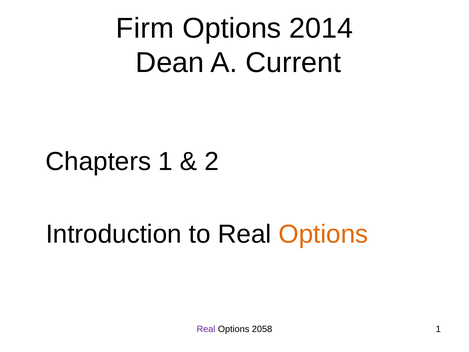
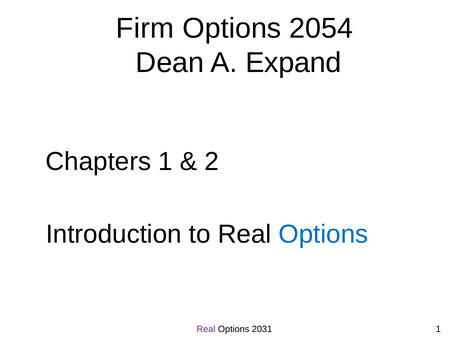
2014: 2014 -> 2054 (321, 28)
Current: Current -> Expand (293, 63)
Options colour: orange -> blue (323, 234)
2058: 2058 -> 2031 (262, 329)
